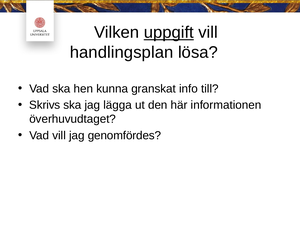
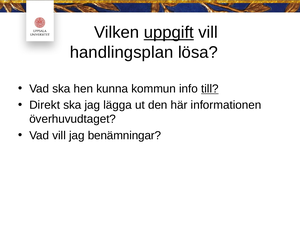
granskat: granskat -> kommun (154, 89)
till underline: none -> present (210, 89)
Skrivs: Skrivs -> Direkt (45, 105)
genomfördes: genomfördes -> benämningar (125, 135)
